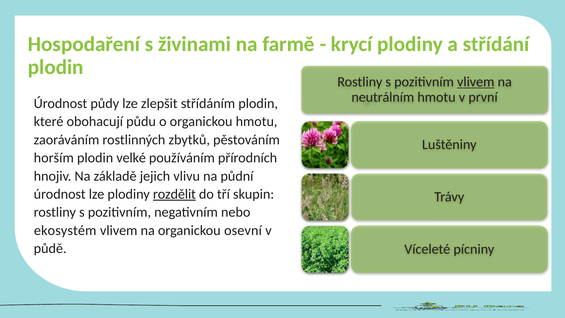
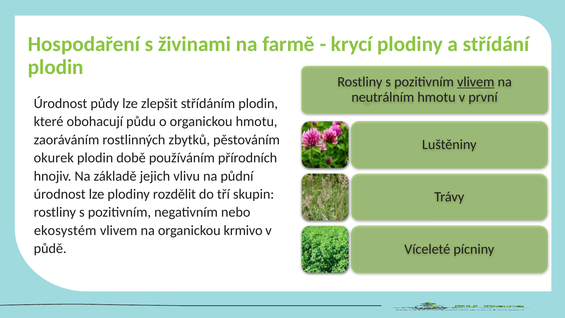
horším: horším -> okurek (54, 158)
velké: velké -> době (131, 158)
rozdělit underline: present -> none (174, 194)
osevní: osevní -> krmivo (243, 230)
